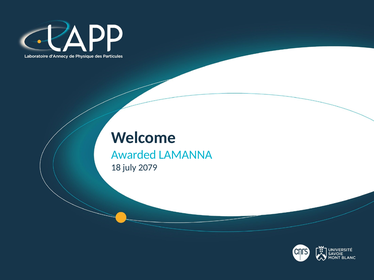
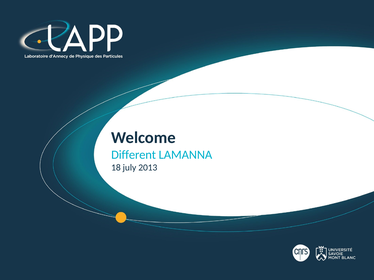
Awarded: Awarded -> Different (134, 155)
2079: 2079 -> 2013 (148, 168)
